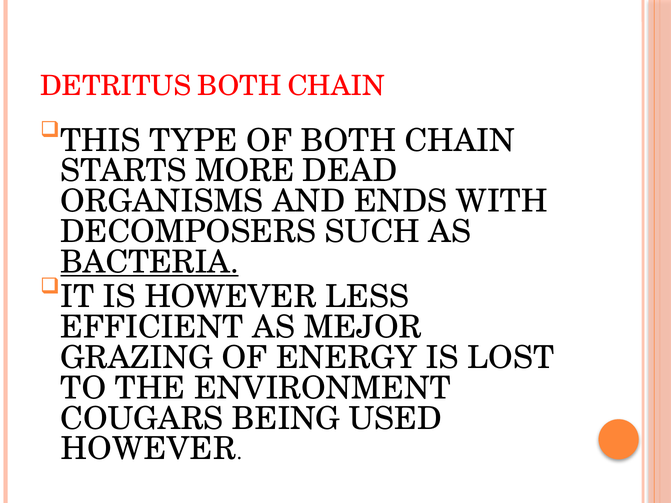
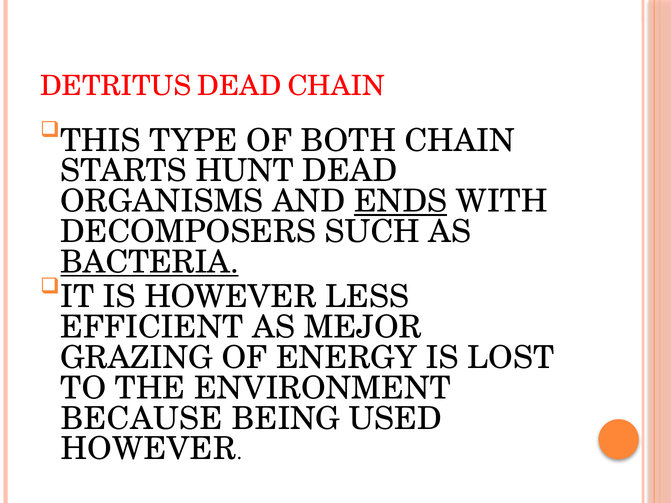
DETRITUS BOTH: BOTH -> DEAD (239, 86)
MORE: MORE -> HUNT (245, 171)
ENDS underline: none -> present (401, 201)
COUGARS: COUGARS -> BECAUSE (142, 419)
